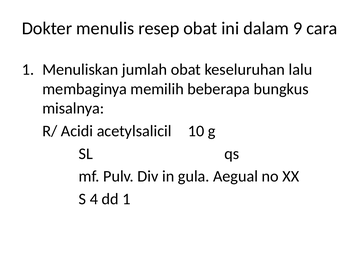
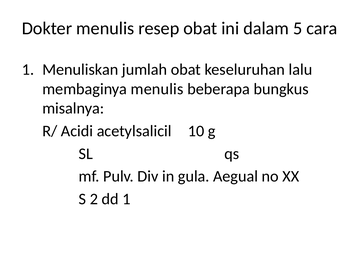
9: 9 -> 5 (298, 28)
membaginya memilih: memilih -> menulis (157, 89)
4: 4 -> 2 (94, 199)
